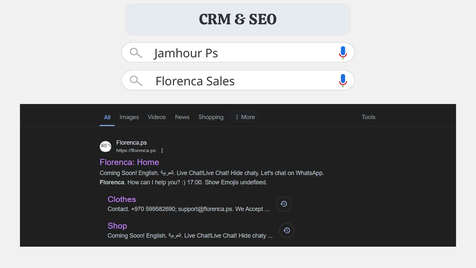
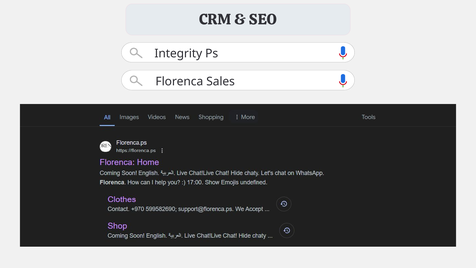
Jamhour: Jamhour -> Integrity (178, 54)
